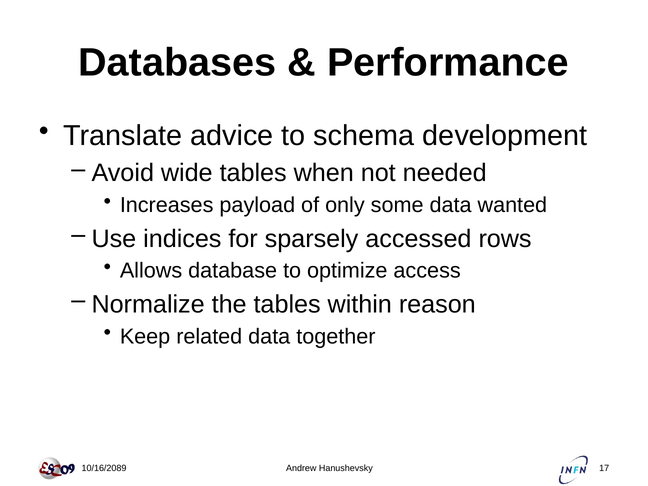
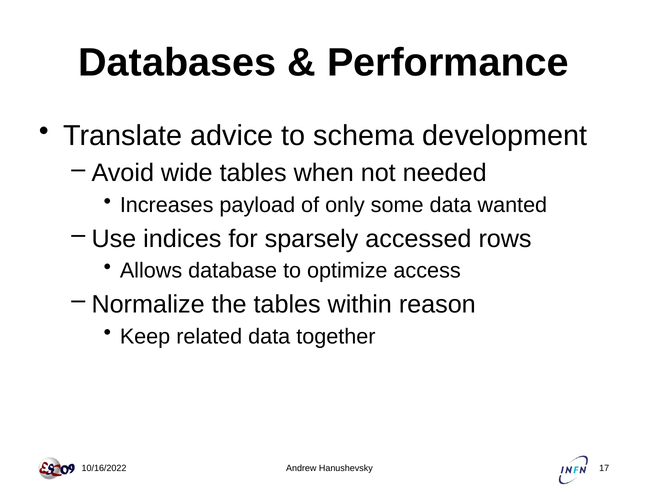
10/16/2089: 10/16/2089 -> 10/16/2022 (104, 468)
